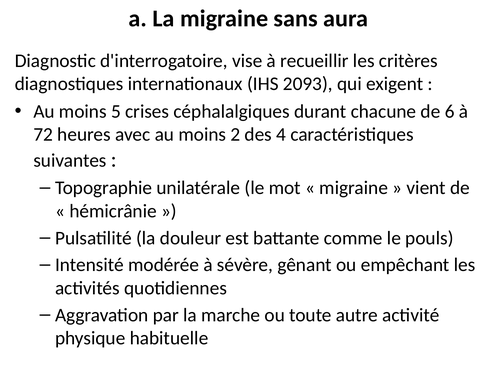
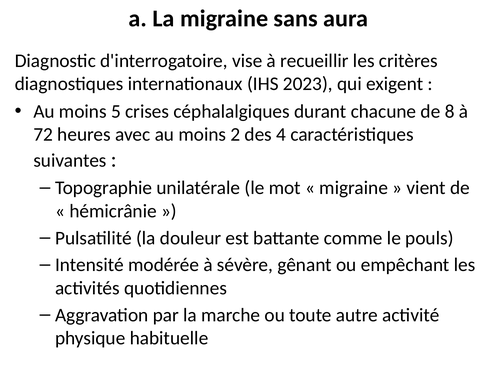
2093: 2093 -> 2023 (308, 84)
6: 6 -> 8 (450, 112)
